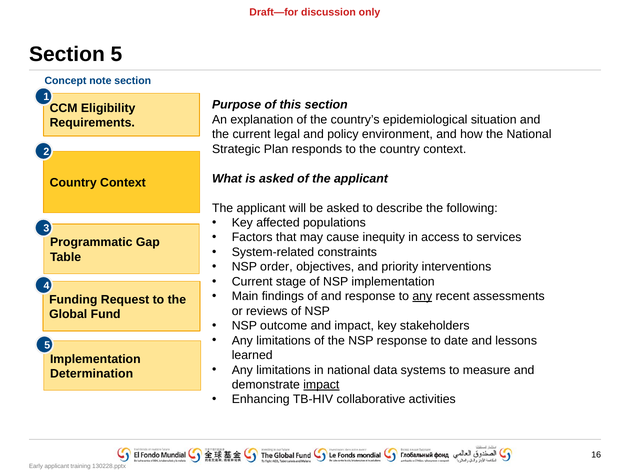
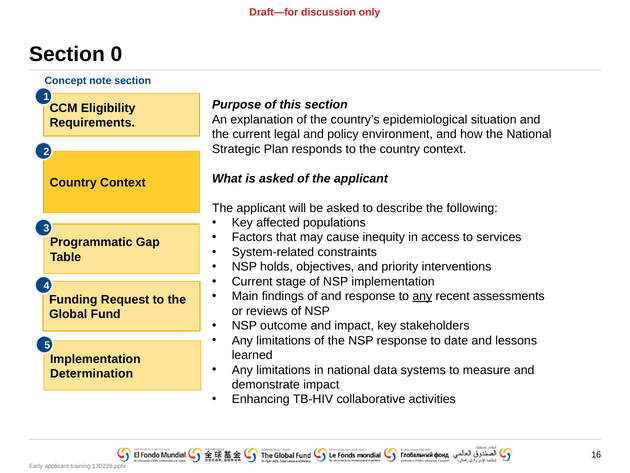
Section 5: 5 -> 0 (116, 54)
order: order -> holds (276, 267)
impact underline: present -> none (321, 384)
